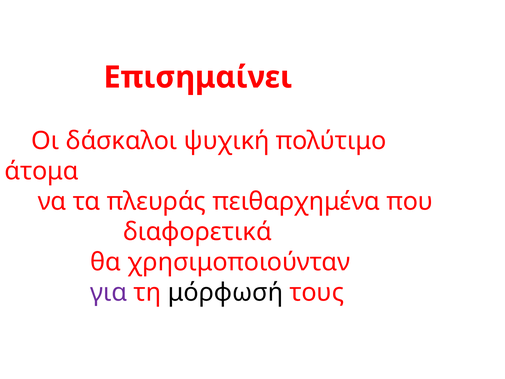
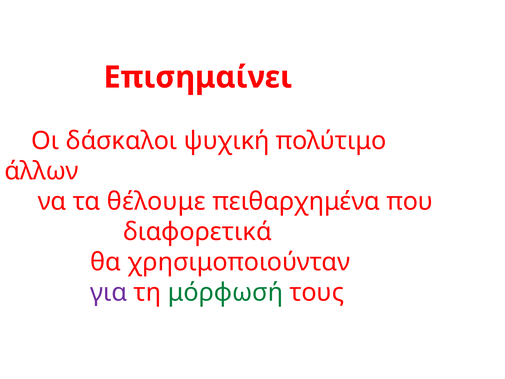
άτομα: άτομα -> άλλων (42, 171)
πλευράς: πλευράς -> θέλουμε (156, 201)
μόρφωσή colour: black -> green (225, 292)
